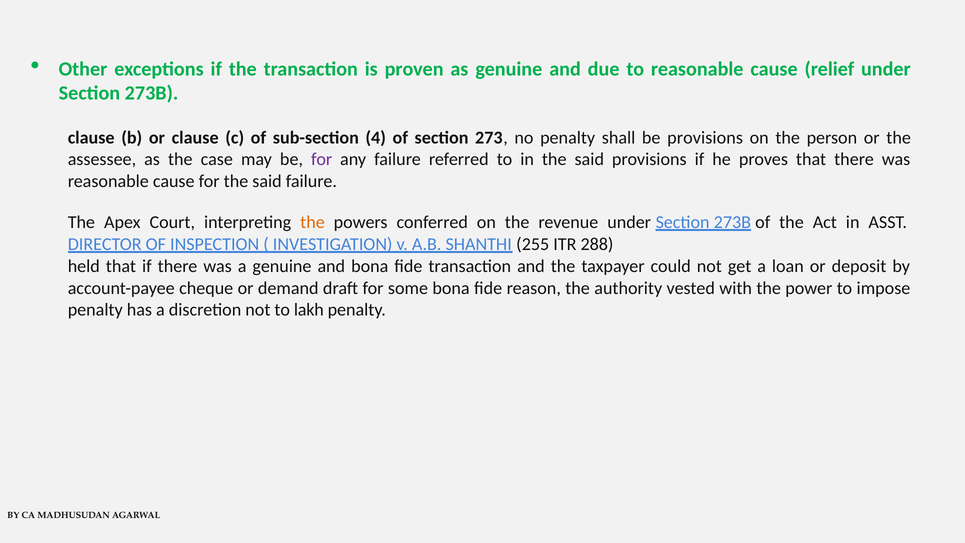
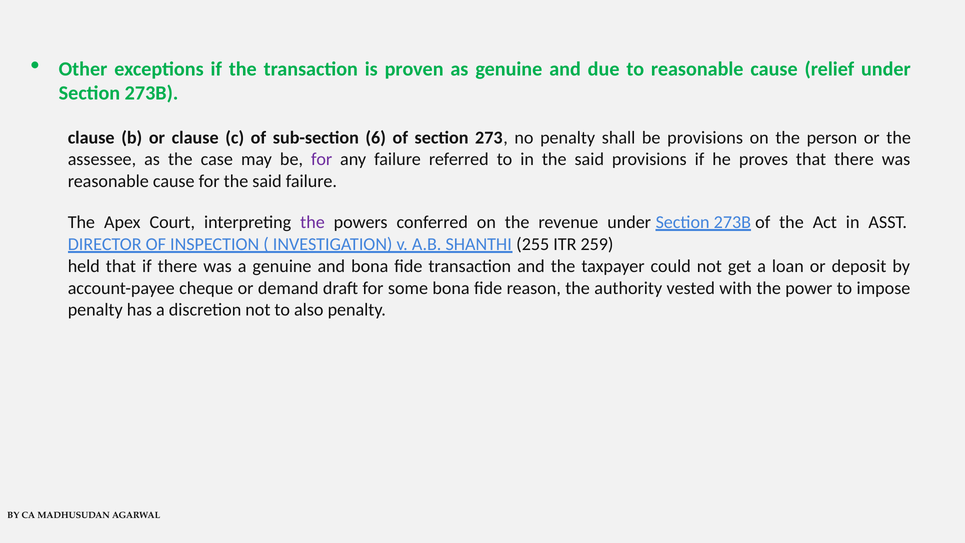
4: 4 -> 6 (376, 138)
the colour: orange -> purple (312, 222)
288: 288 -> 259 (597, 244)
lakh: lakh -> also (309, 310)
